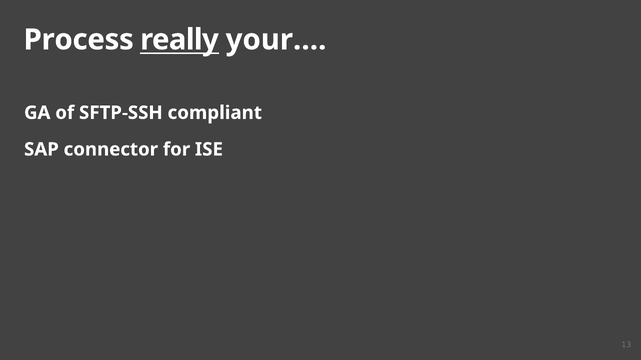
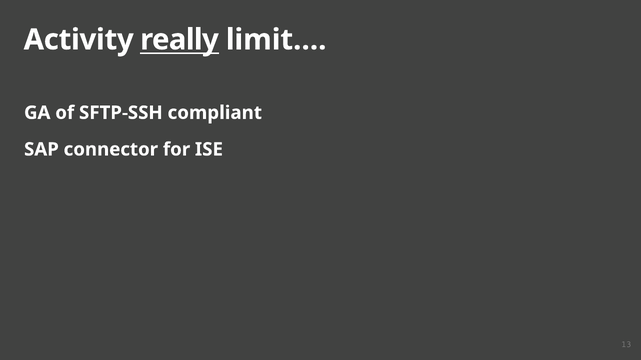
Process: Process -> Activity (79, 40)
your…: your… -> limit… (276, 40)
